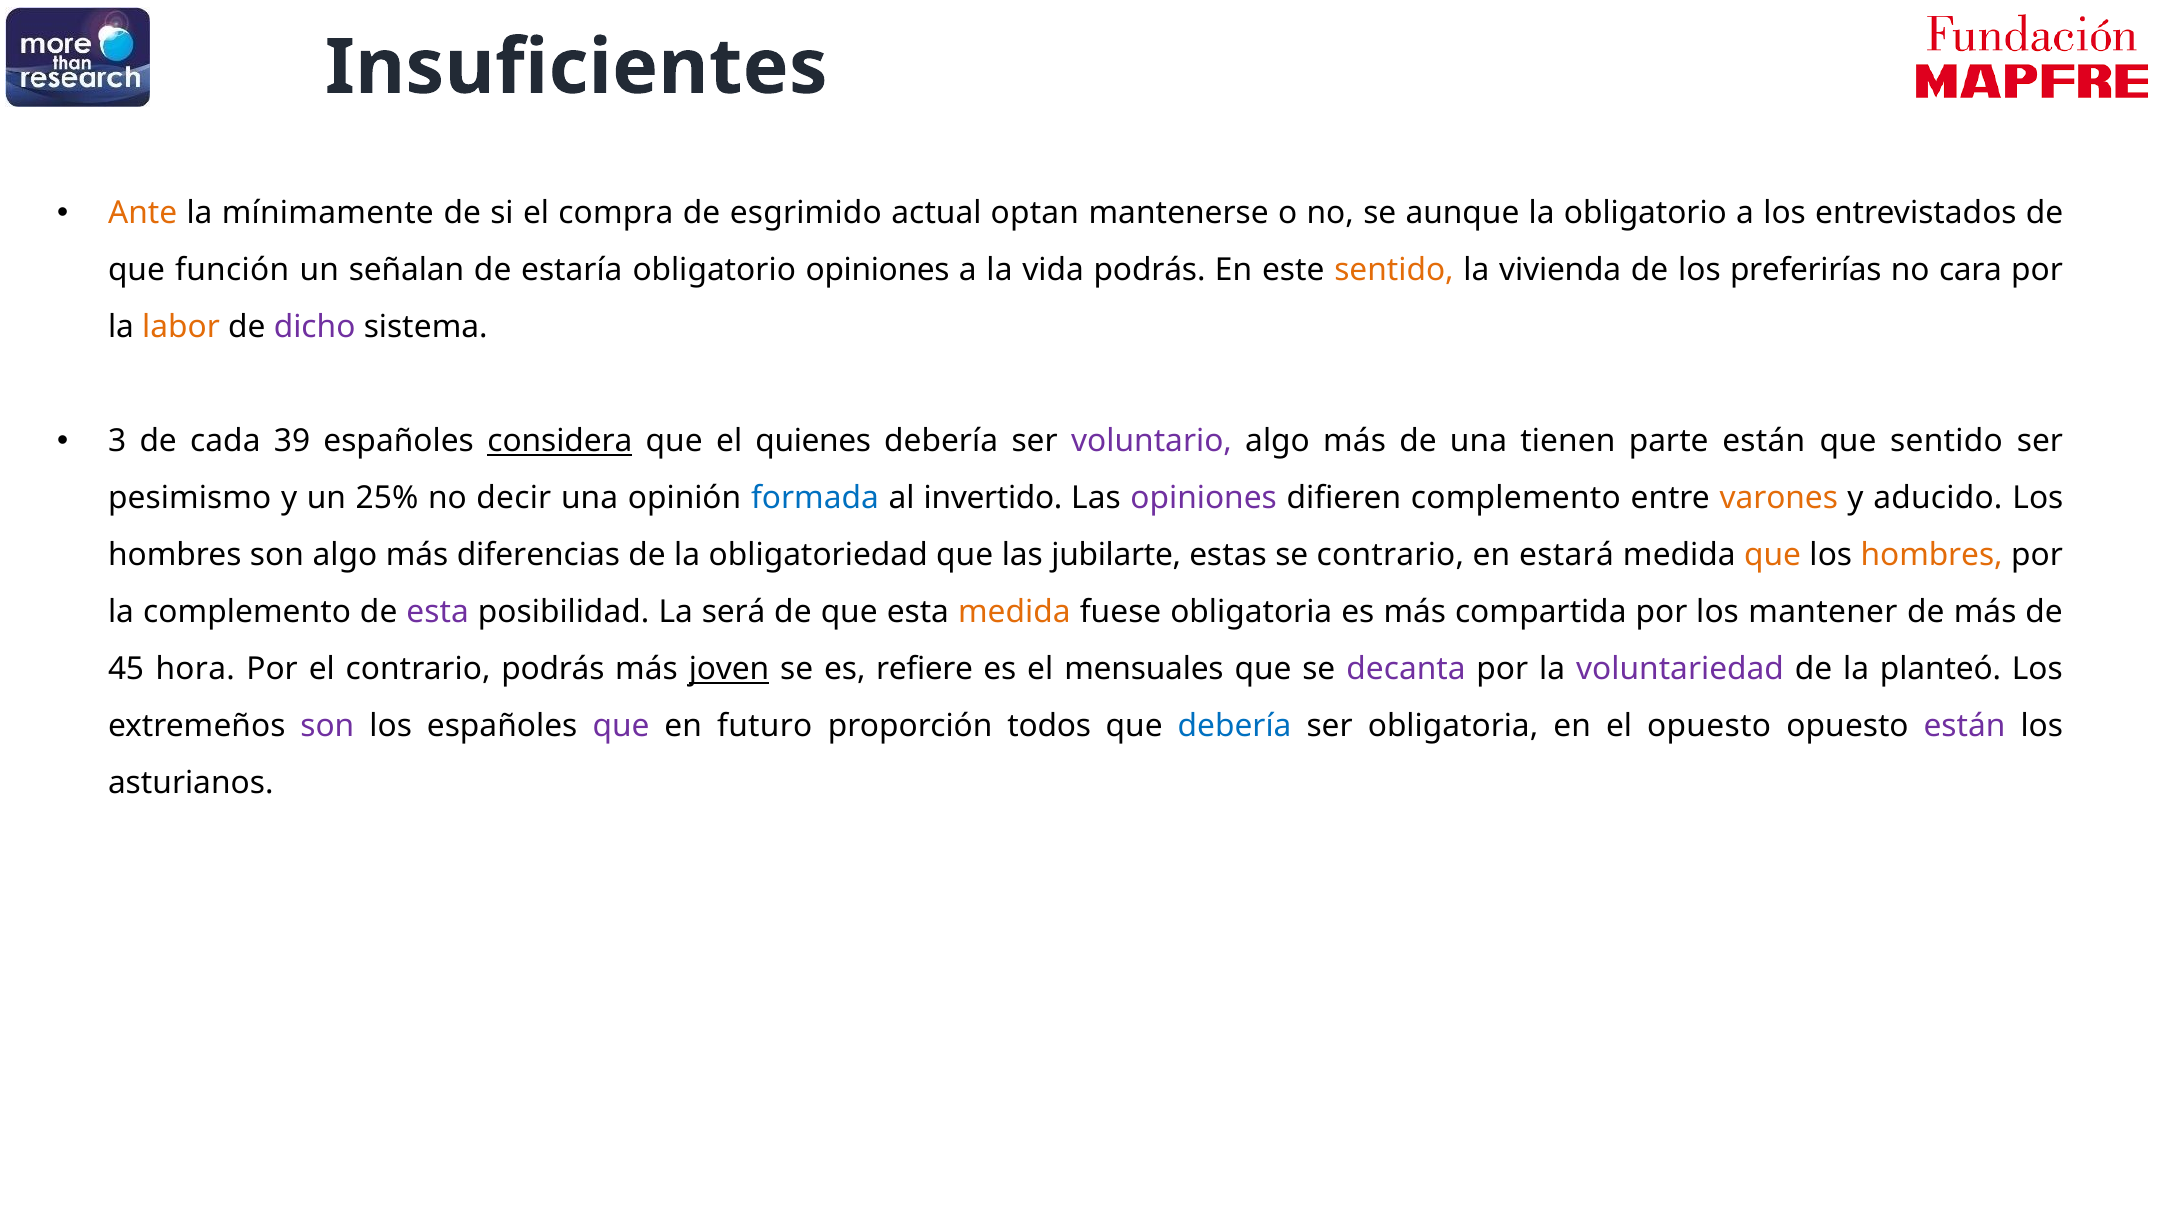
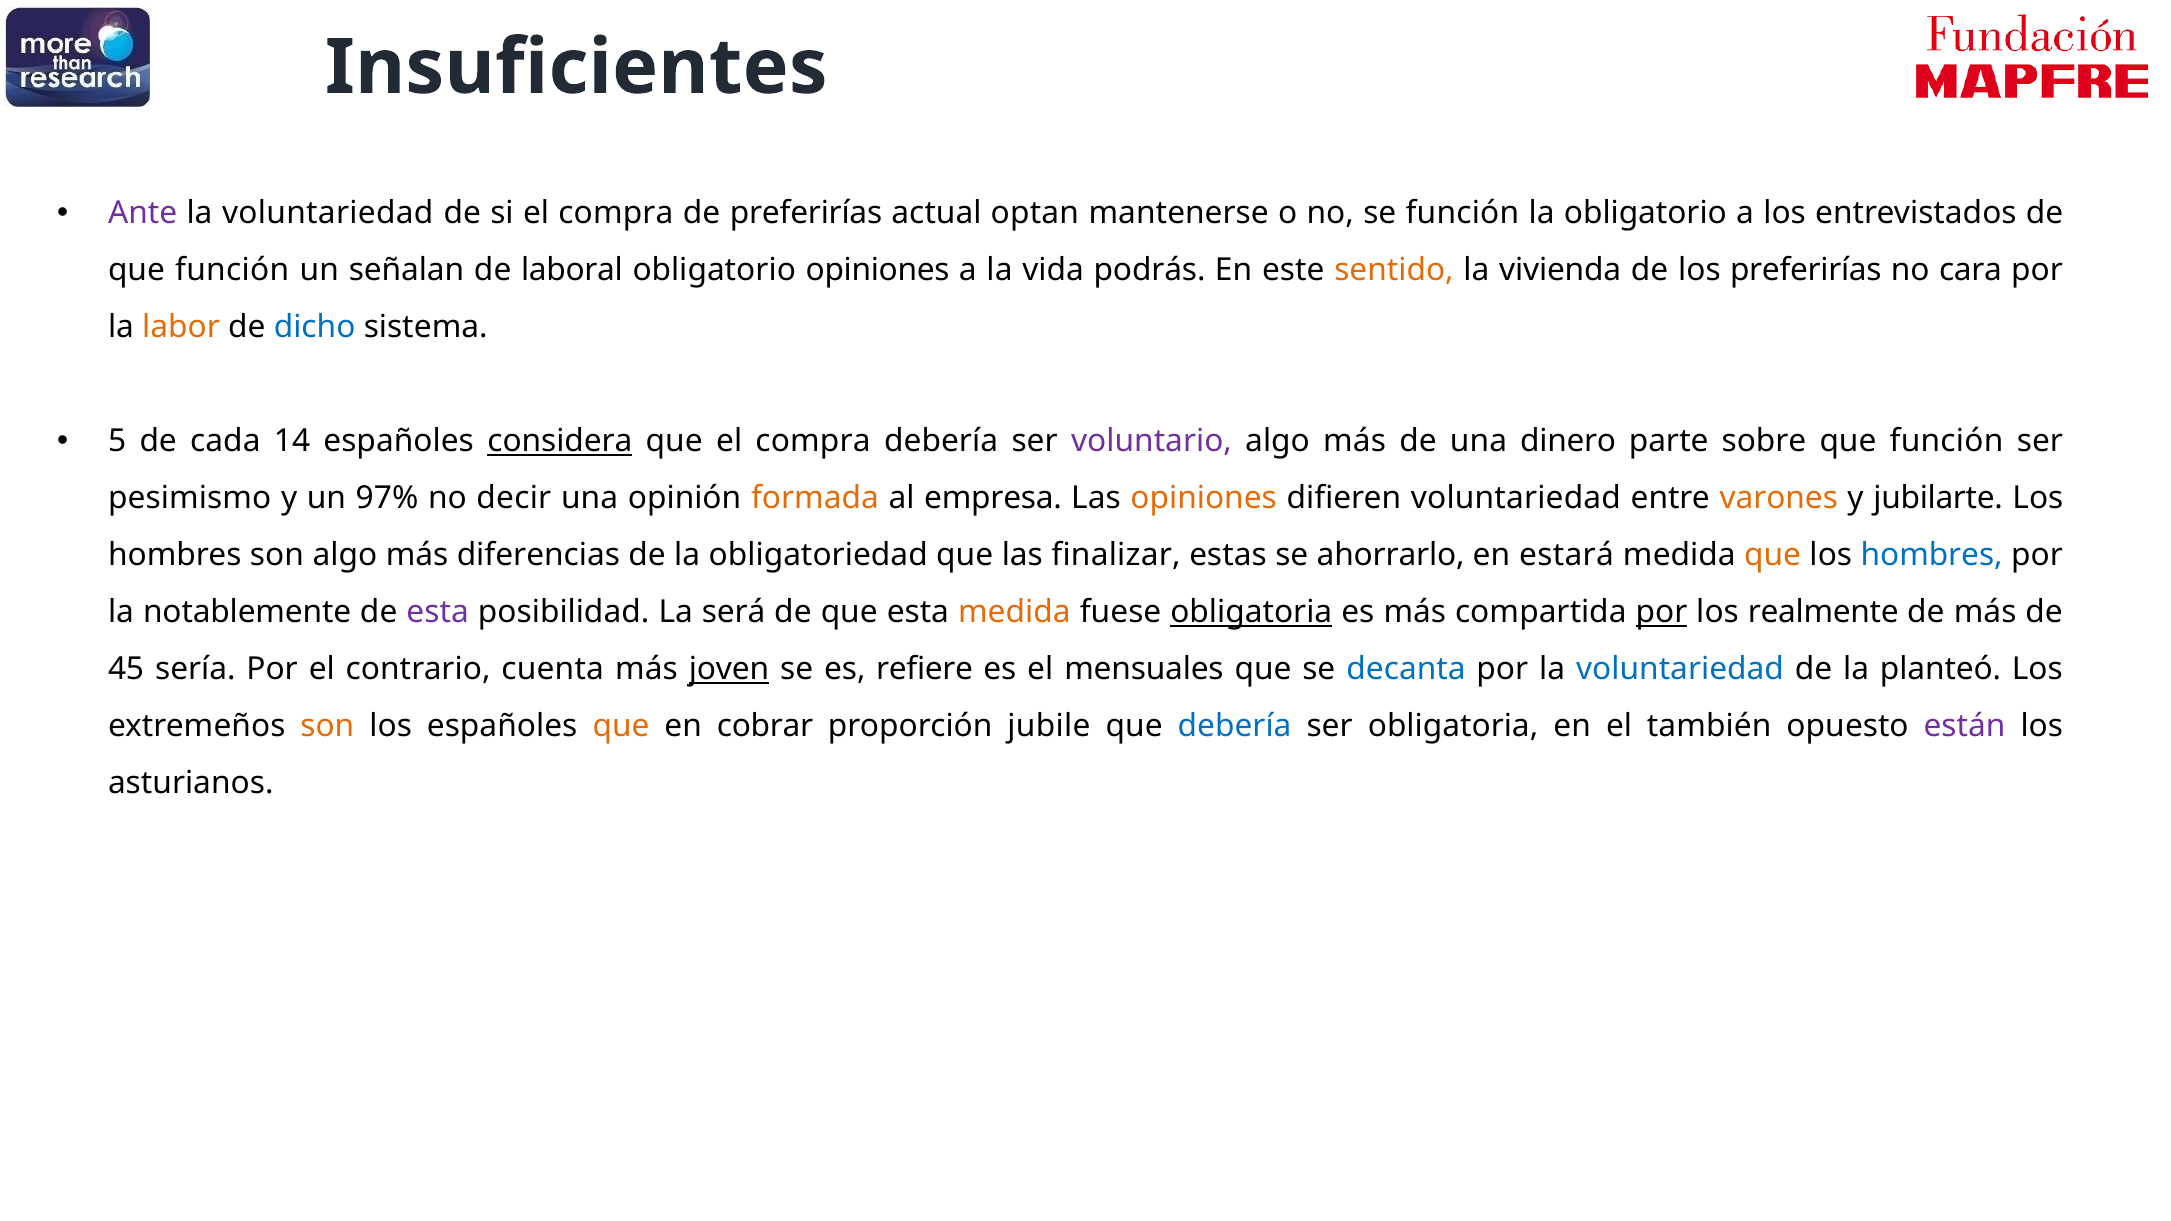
Ante colour: orange -> purple (143, 213)
mínimamente: mínimamente -> voluntariedad (328, 213)
de esgrimido: esgrimido -> preferirías (806, 213)
se aunque: aunque -> función (1462, 213)
estaría: estaría -> laboral (572, 270)
dicho colour: purple -> blue (315, 327)
3: 3 -> 5 (117, 441)
39: 39 -> 14 (292, 441)
que el quienes: quienes -> compra (813, 441)
tienen: tienen -> dinero (1568, 441)
parte están: están -> sobre (1764, 441)
sentido: sentido -> función (1946, 441)
25%: 25% -> 97% (387, 498)
formada colour: blue -> orange (815, 498)
invertido: invertido -> empresa (993, 498)
opiniones colour: purple -> orange (1204, 498)
difieren complemento: complemento -> voluntariedad (1516, 498)
aducido: aducido -> jubilarte (1938, 498)
jubilarte: jubilarte -> finalizar (1116, 555)
se contrario: contrario -> ahorrarlo (1391, 555)
hombres colour: orange -> blue (1932, 555)
la complemento: complemento -> notablemente (247, 612)
obligatoria underline: none -> present (1251, 612)
por underline: none -> present (1661, 612)
mantener: mantener -> realmente (1823, 612)
hora: hora -> sería (195, 669)
contrario podrás: podrás -> cuenta (553, 669)
decanta colour: purple -> blue (1406, 669)
voluntariedad colour: purple -> blue (1680, 669)
son colour: purple -> orange (327, 726)
que colour: purple -> orange (621, 726)
futuro: futuro -> cobrar (765, 726)
todos: todos -> jubile (1049, 726)
el opuesto: opuesto -> también (1709, 726)
